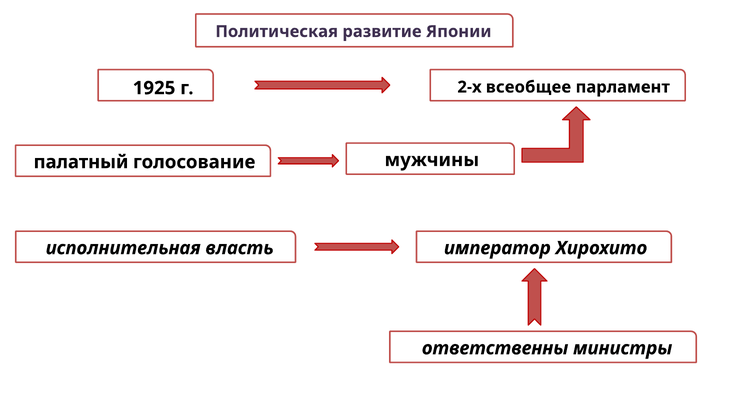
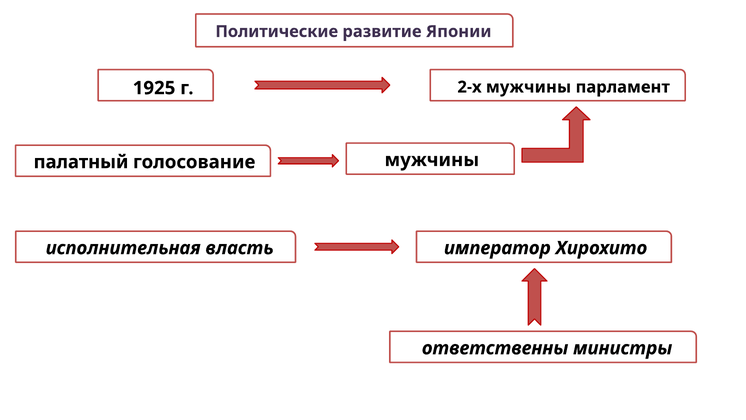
Политическая: Политическая -> Политические (277, 32)
2-х всеобщее: всеобщее -> мужчины (529, 87)
